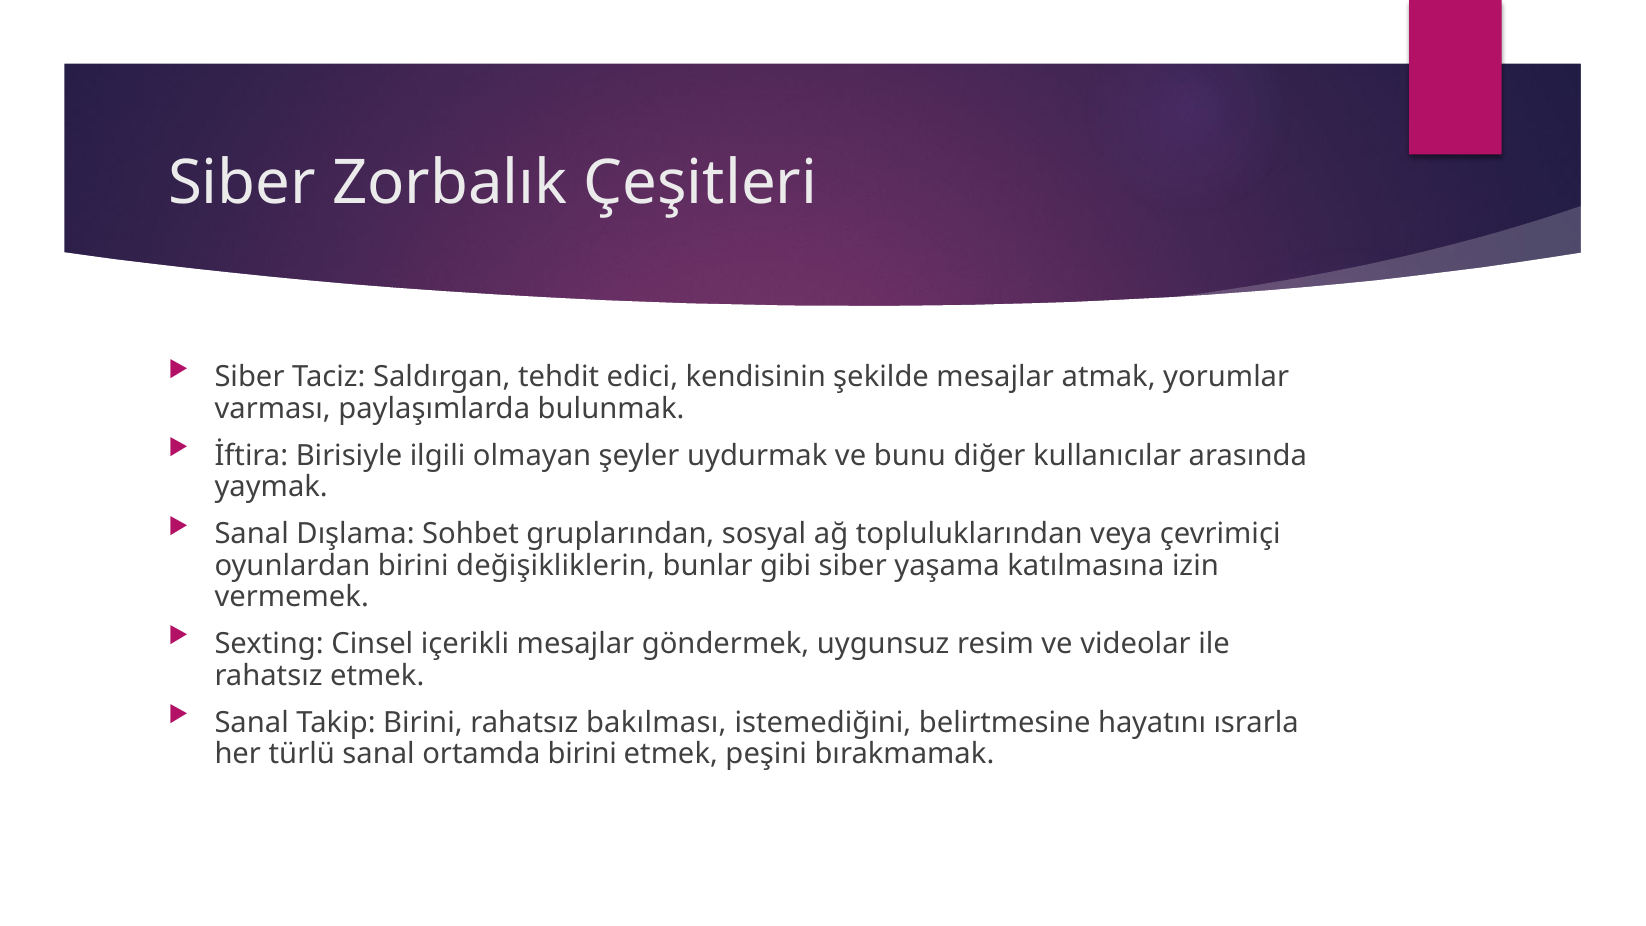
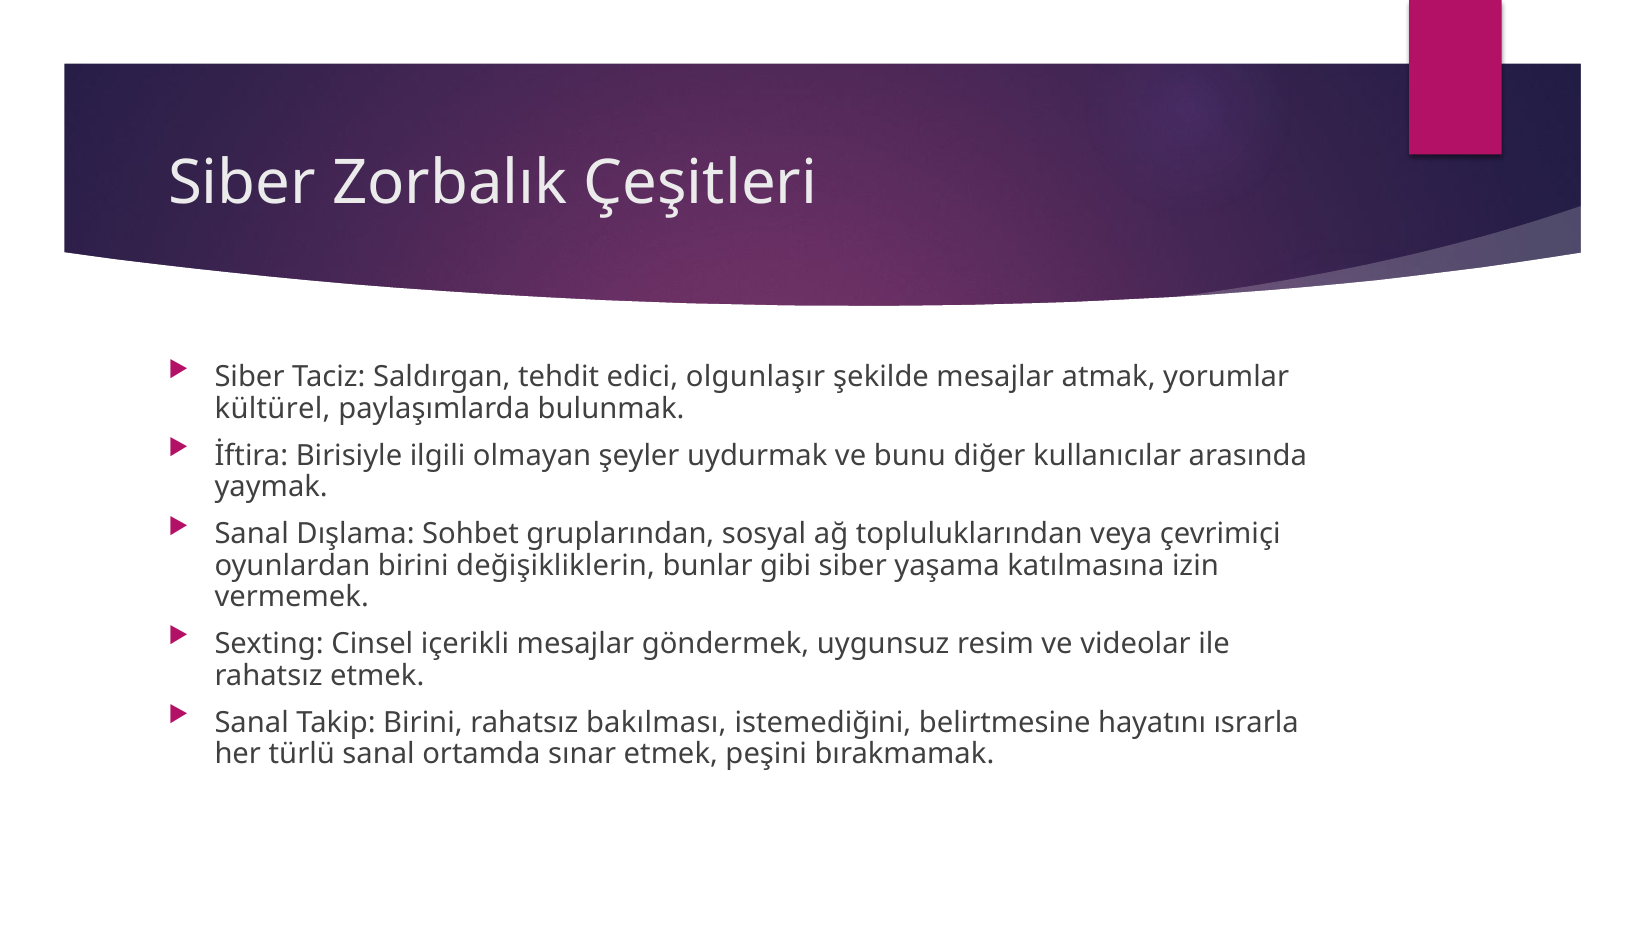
kendisinin: kendisinin -> olgunlaşır (756, 377)
varması: varması -> kültürel (273, 409)
ortamda birini: birini -> sınar (582, 754)
